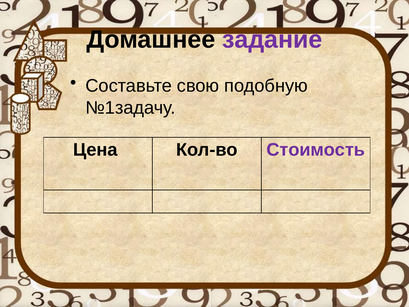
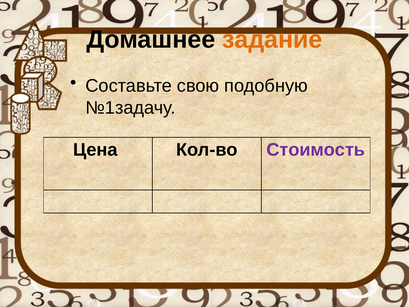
задание colour: purple -> orange (272, 40)
